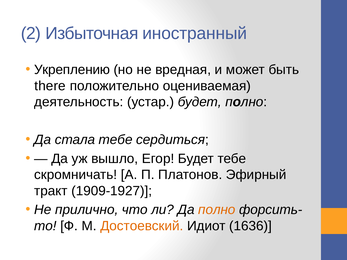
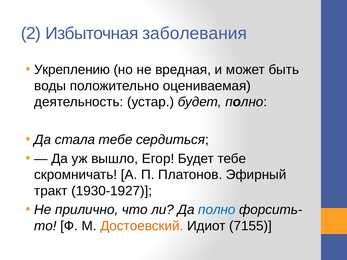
иностранный: иностранный -> заболевания (195, 33)
there: there -> воды (50, 86)
1909-1927: 1909-1927 -> 1930-1927 (112, 191)
полно colour: orange -> blue (217, 210)
1636: 1636 -> 7155 (251, 226)
